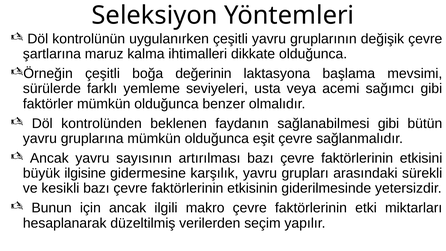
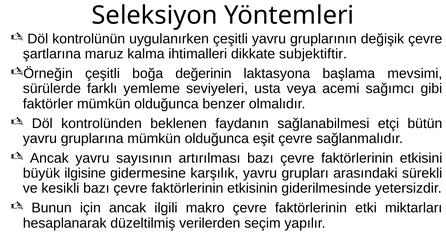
dikkate olduğunca: olduğunca -> subjektiftir (313, 54)
sağlanabilmesi gibi: gibi -> etçi (389, 123)
